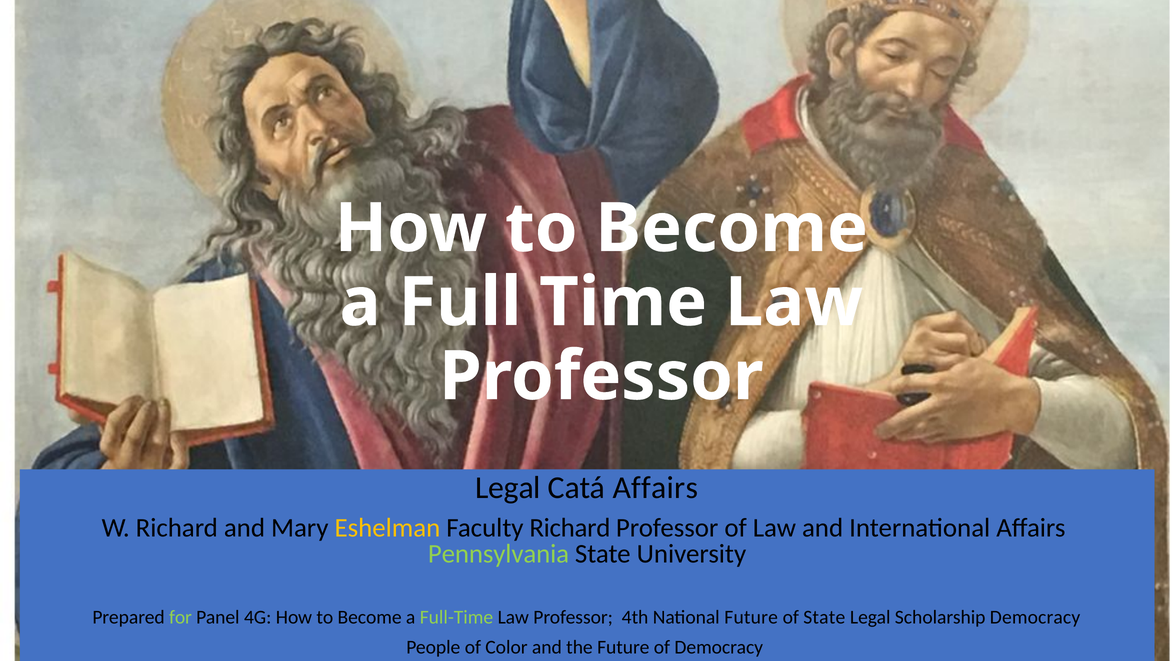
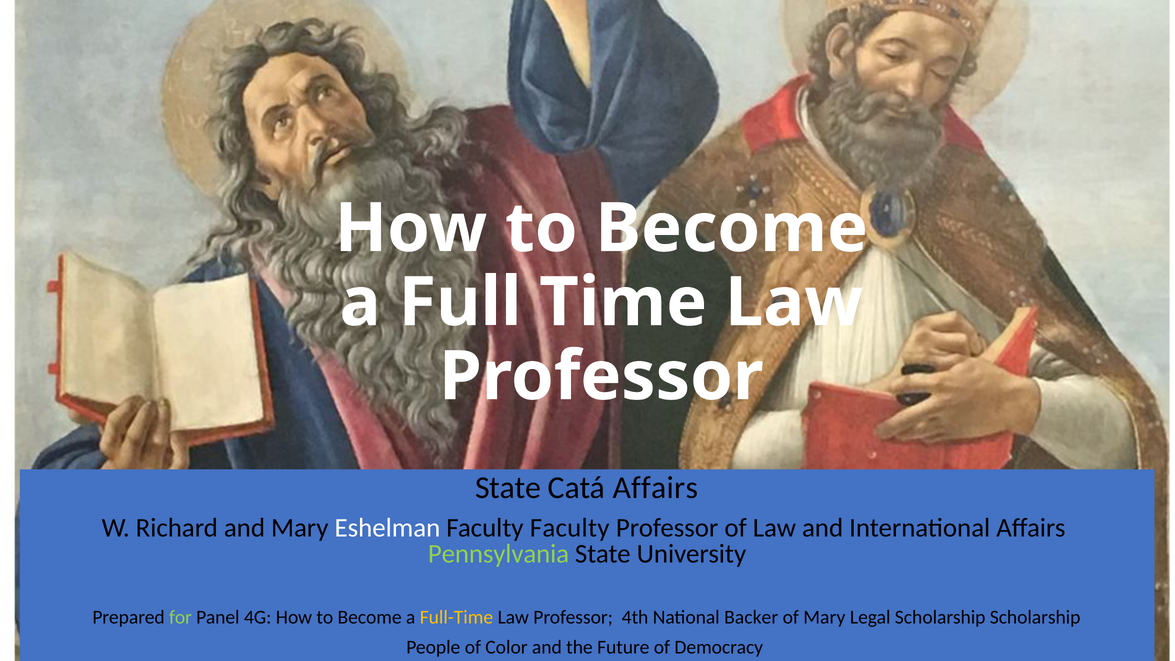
Legal: Legal -> State (508, 488)
Eshelman colour: yellow -> white (387, 528)
Faculty Richard: Richard -> Faculty (570, 528)
Full-Time colour: light green -> yellow (456, 617)
National Future: Future -> Backer (751, 617)
of State: State -> Mary (824, 617)
Scholarship Democracy: Democracy -> Scholarship (1035, 617)
